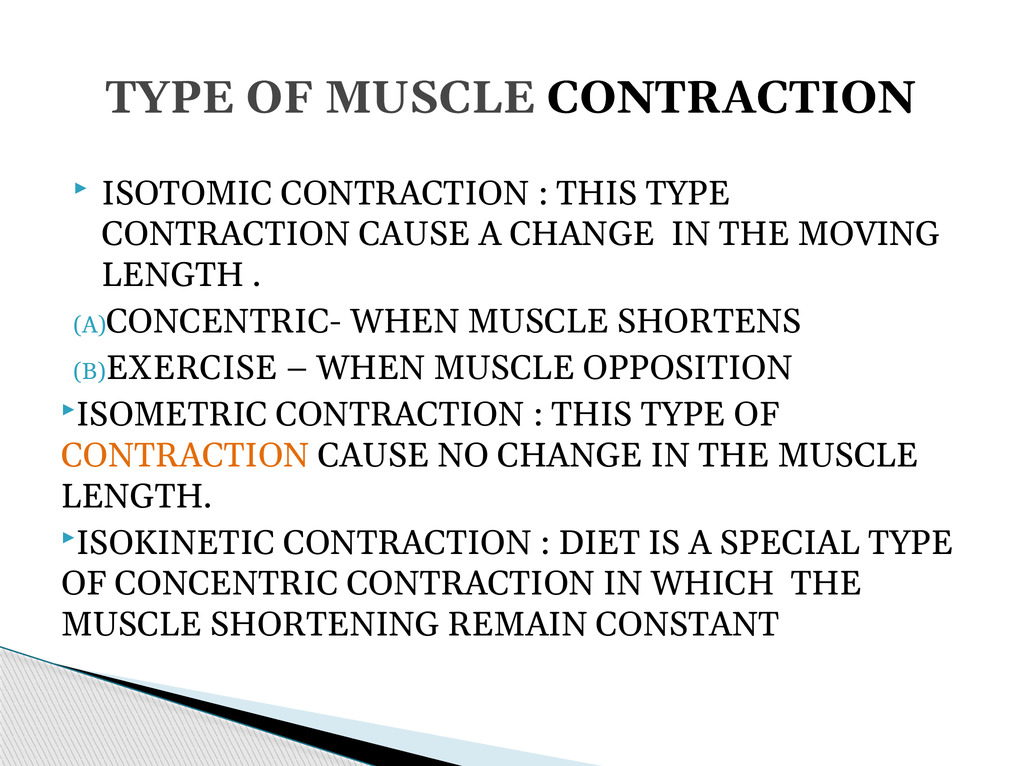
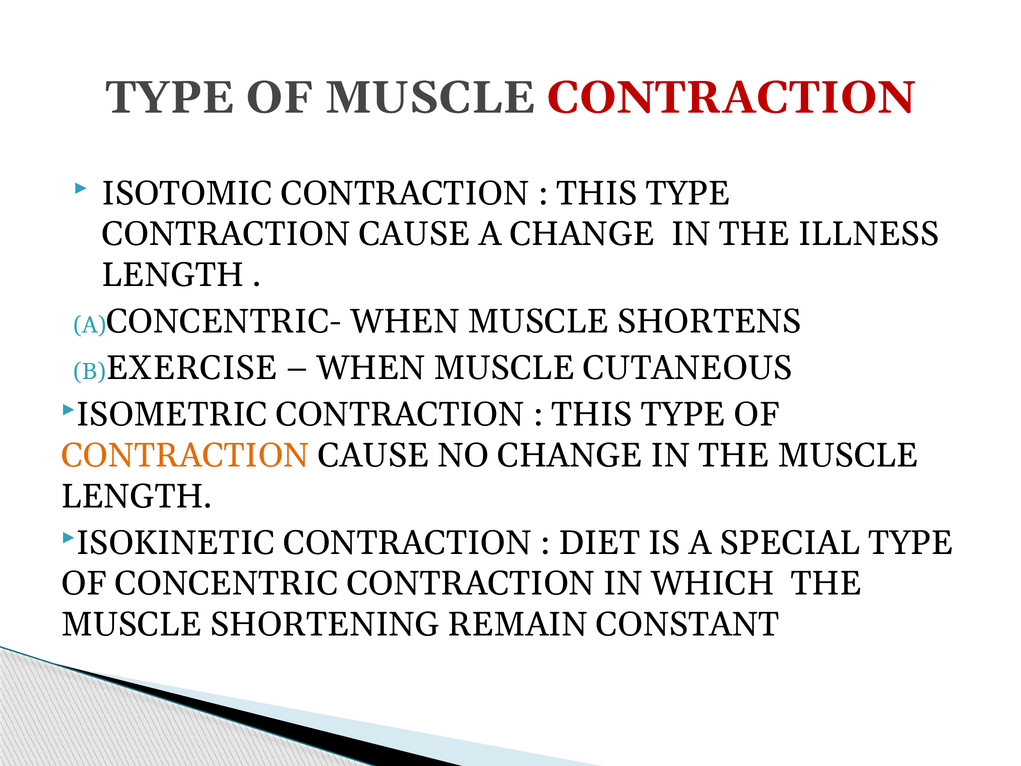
CONTRACTION colour: black -> red (731, 98)
MOVING: MOVING -> ILLNESS (869, 234)
OPPOSITION: OPPOSITION -> CUTANEOUS (688, 368)
